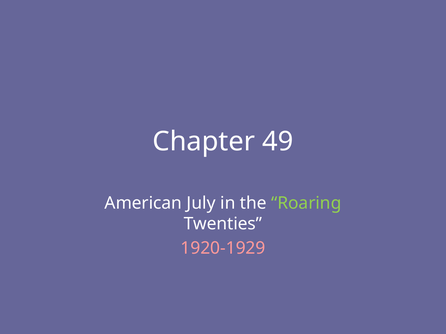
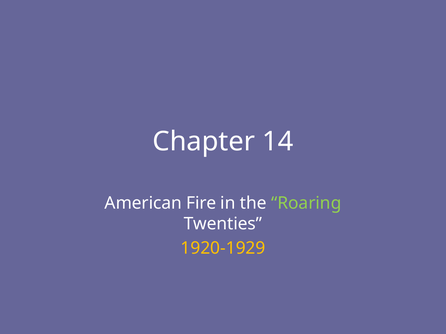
49: 49 -> 14 (278, 142)
July: July -> Fire (201, 203)
1920-1929 colour: pink -> yellow (223, 248)
